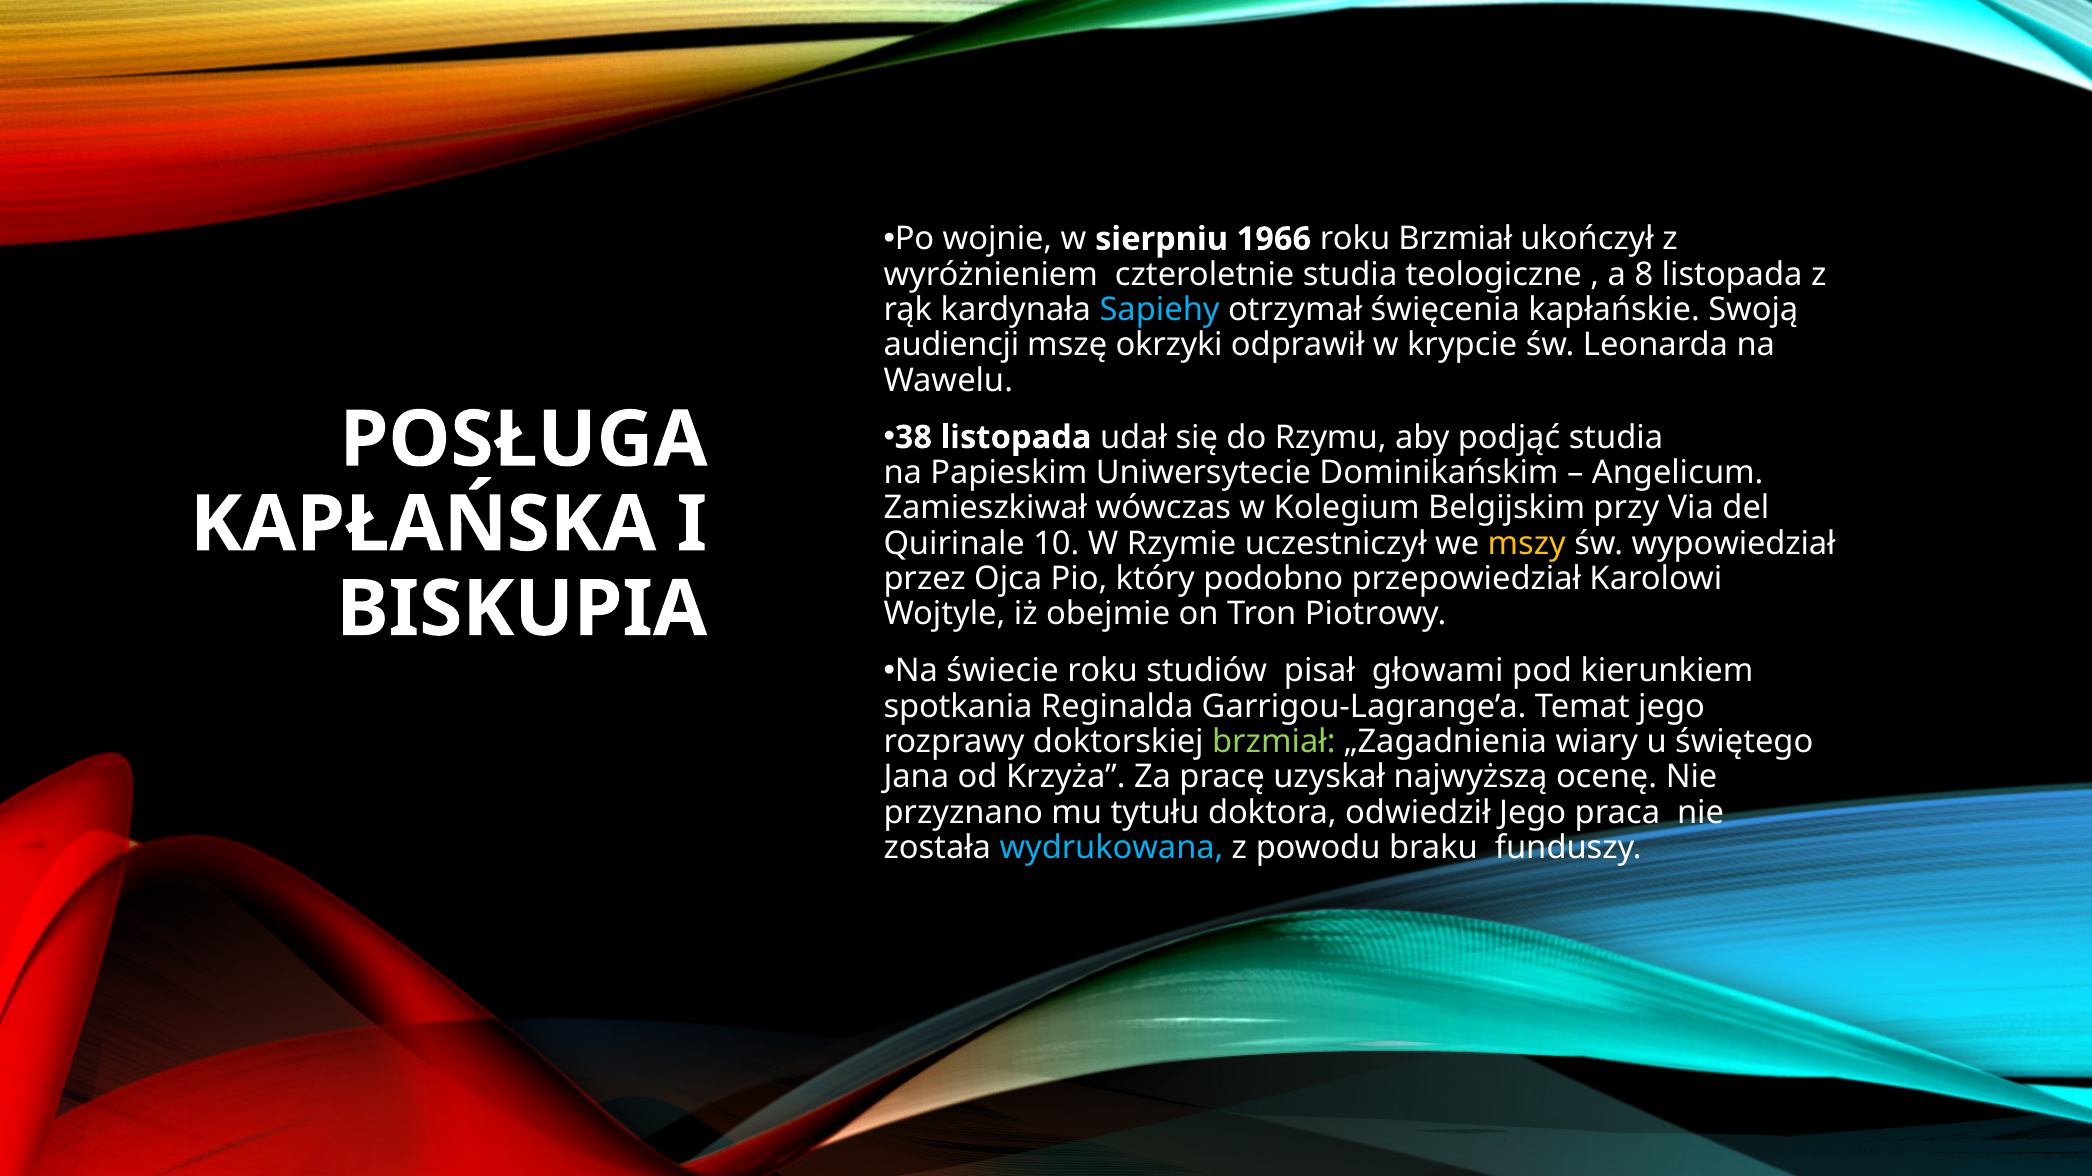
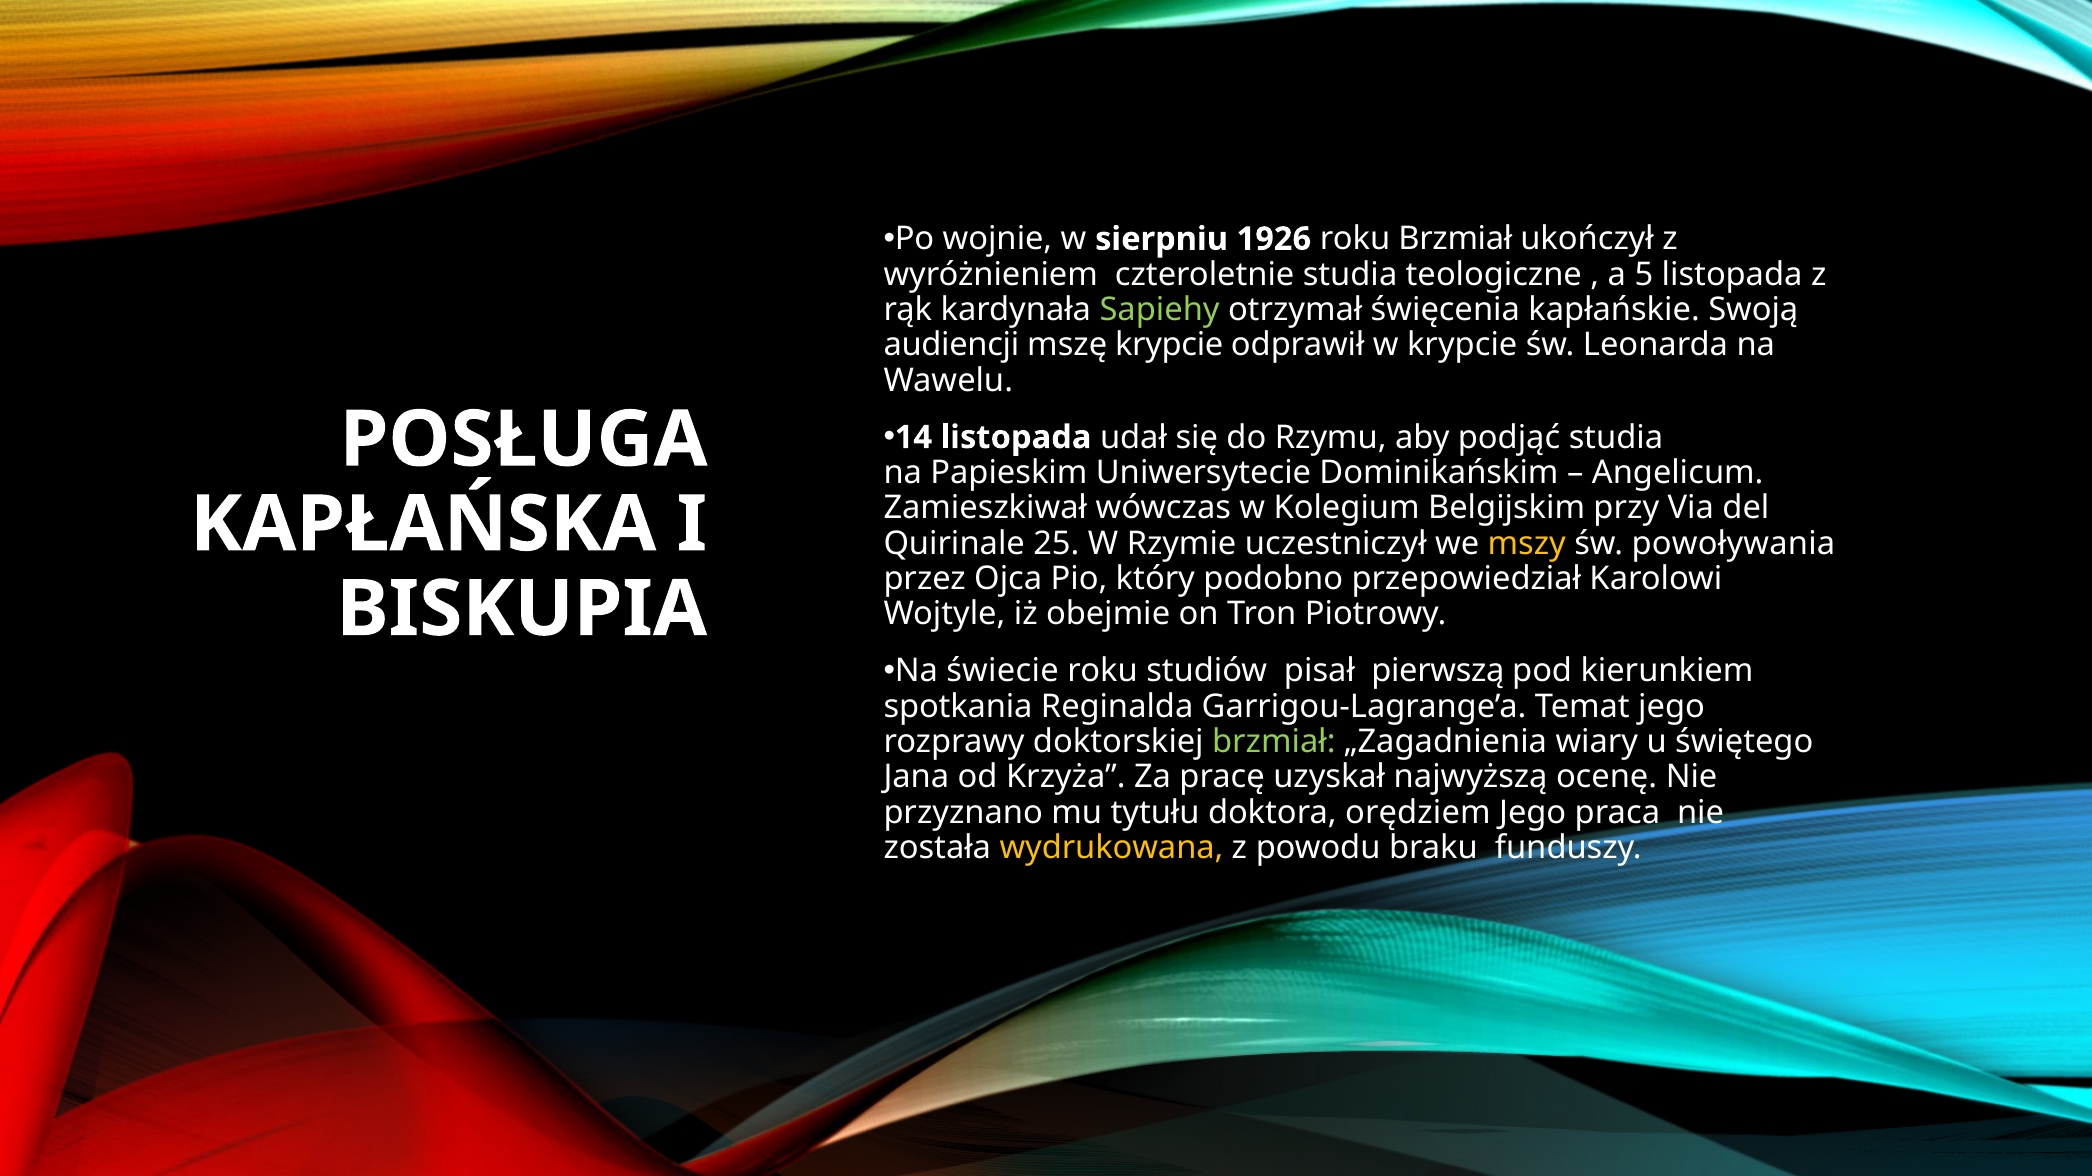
1966: 1966 -> 1926 (1274, 239)
8: 8 -> 5 (1644, 274)
Sapiehy colour: light blue -> light green (1160, 310)
mszę okrzyki: okrzyki -> krypcie (1169, 345)
38: 38 -> 14 (913, 438)
10: 10 -> 25 (1056, 544)
wypowiedział: wypowiedział -> powoływania (1733, 544)
głowami: głowami -> pierwszą (1438, 671)
odwiedził: odwiedził -> orędziem (1418, 813)
wydrukowana colour: light blue -> yellow (1111, 848)
